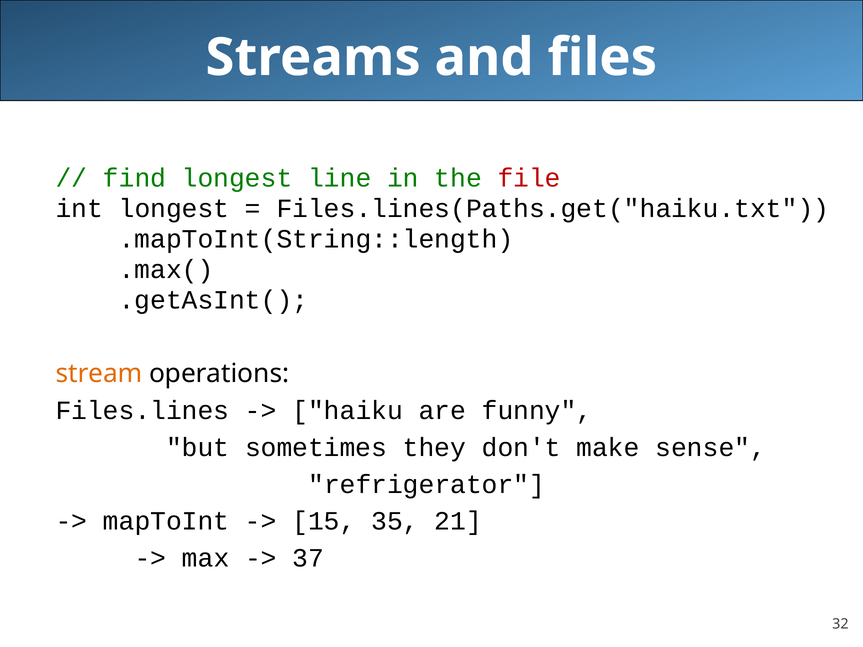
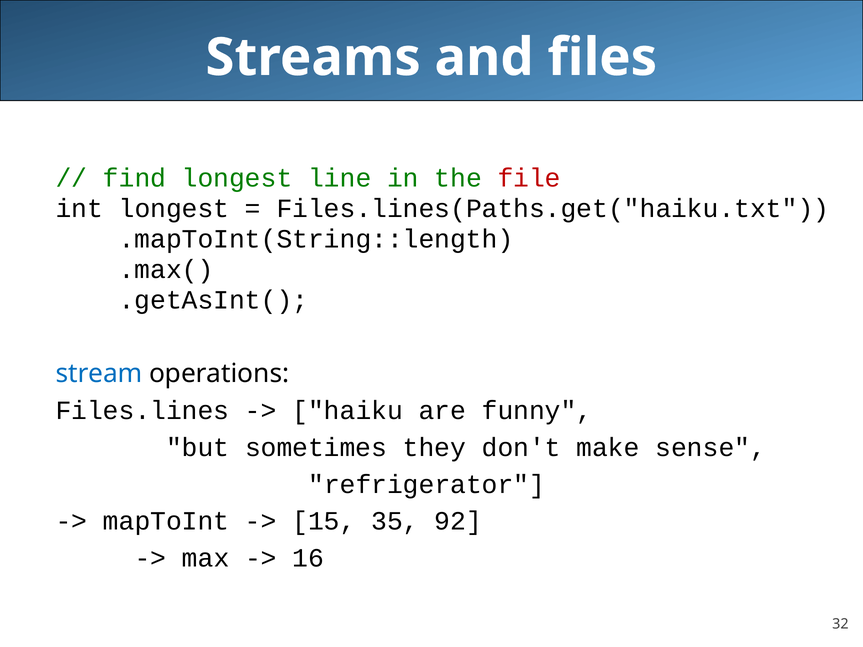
stream colour: orange -> blue (99, 374)
21: 21 -> 92 (458, 521)
37: 37 -> 16 (308, 558)
